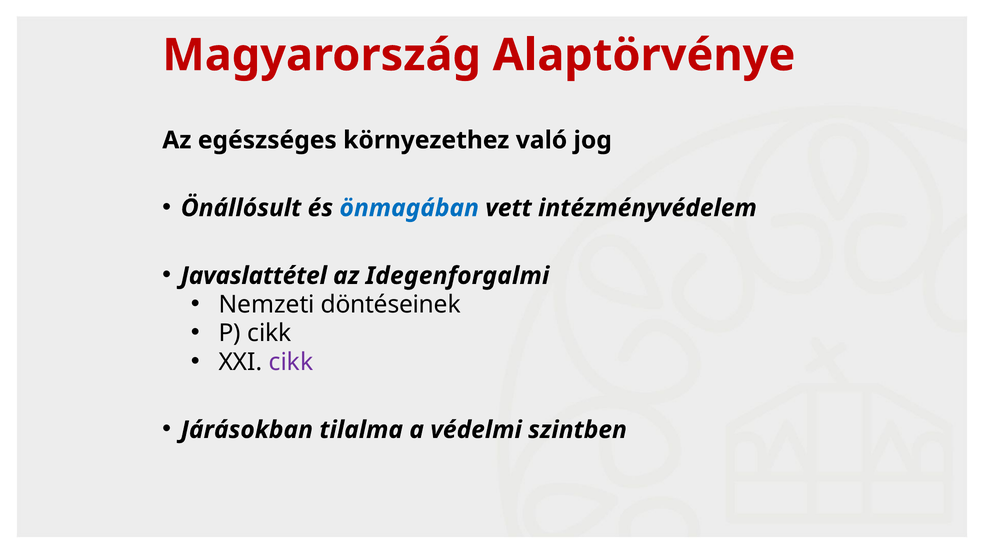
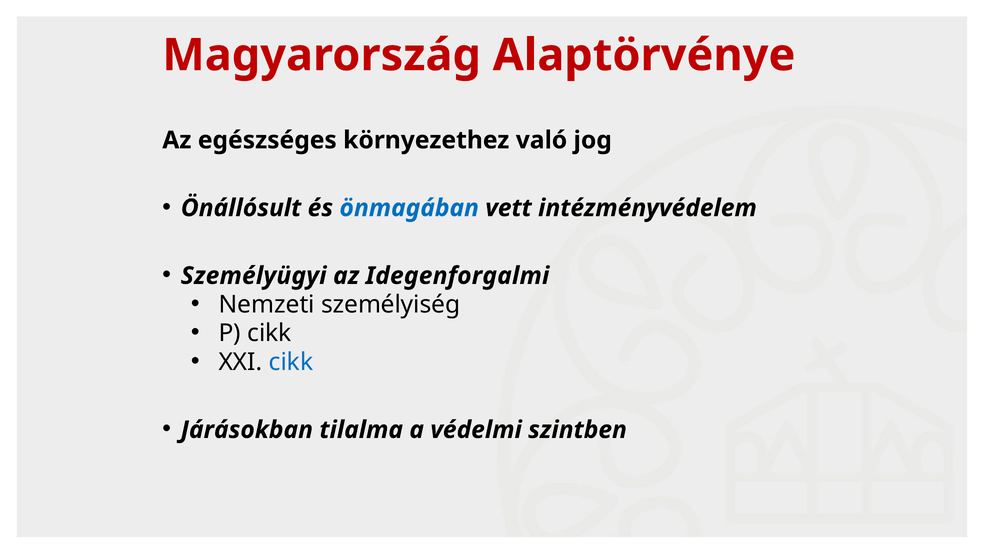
Javaslattétel: Javaslattétel -> Személyügyi (254, 276)
döntéseinek: döntéseinek -> személyiség (391, 304)
cikk colour: purple -> blue (291, 362)
